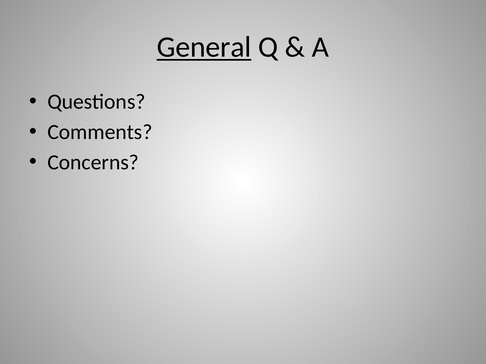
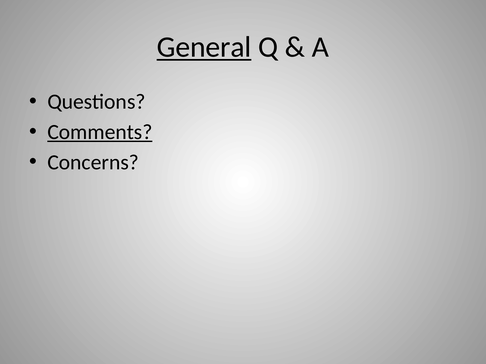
Comments underline: none -> present (100, 132)
